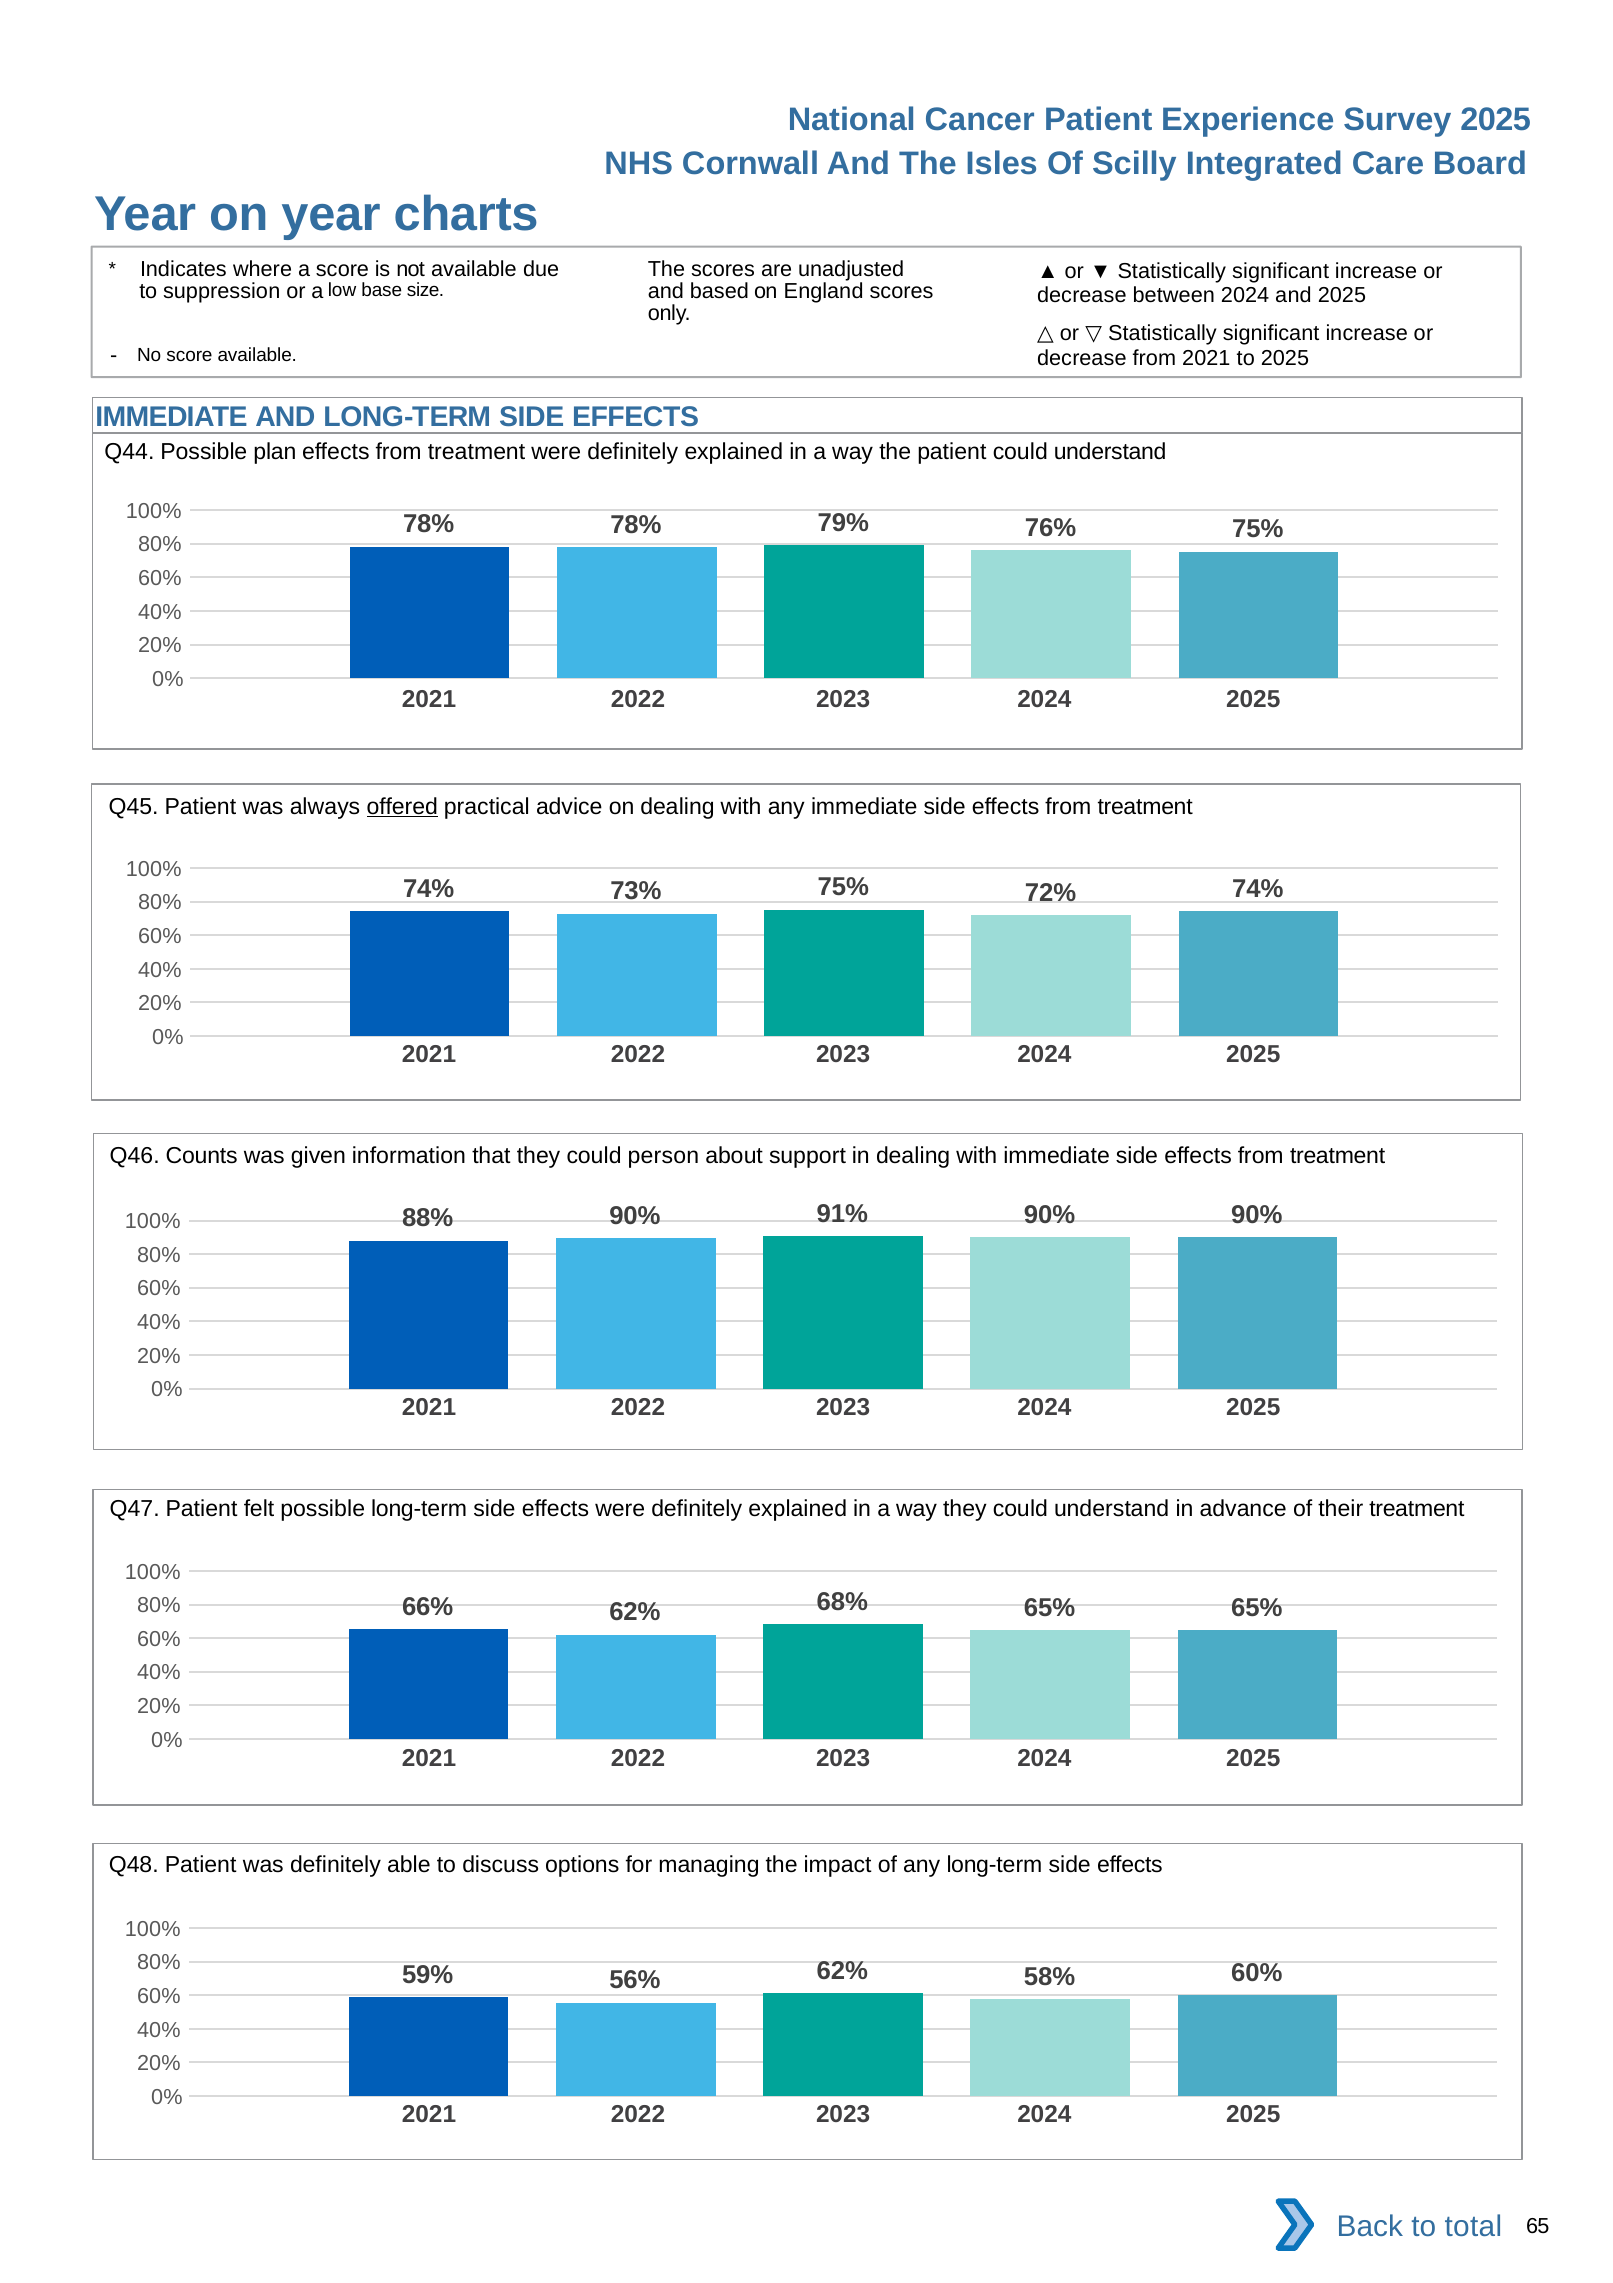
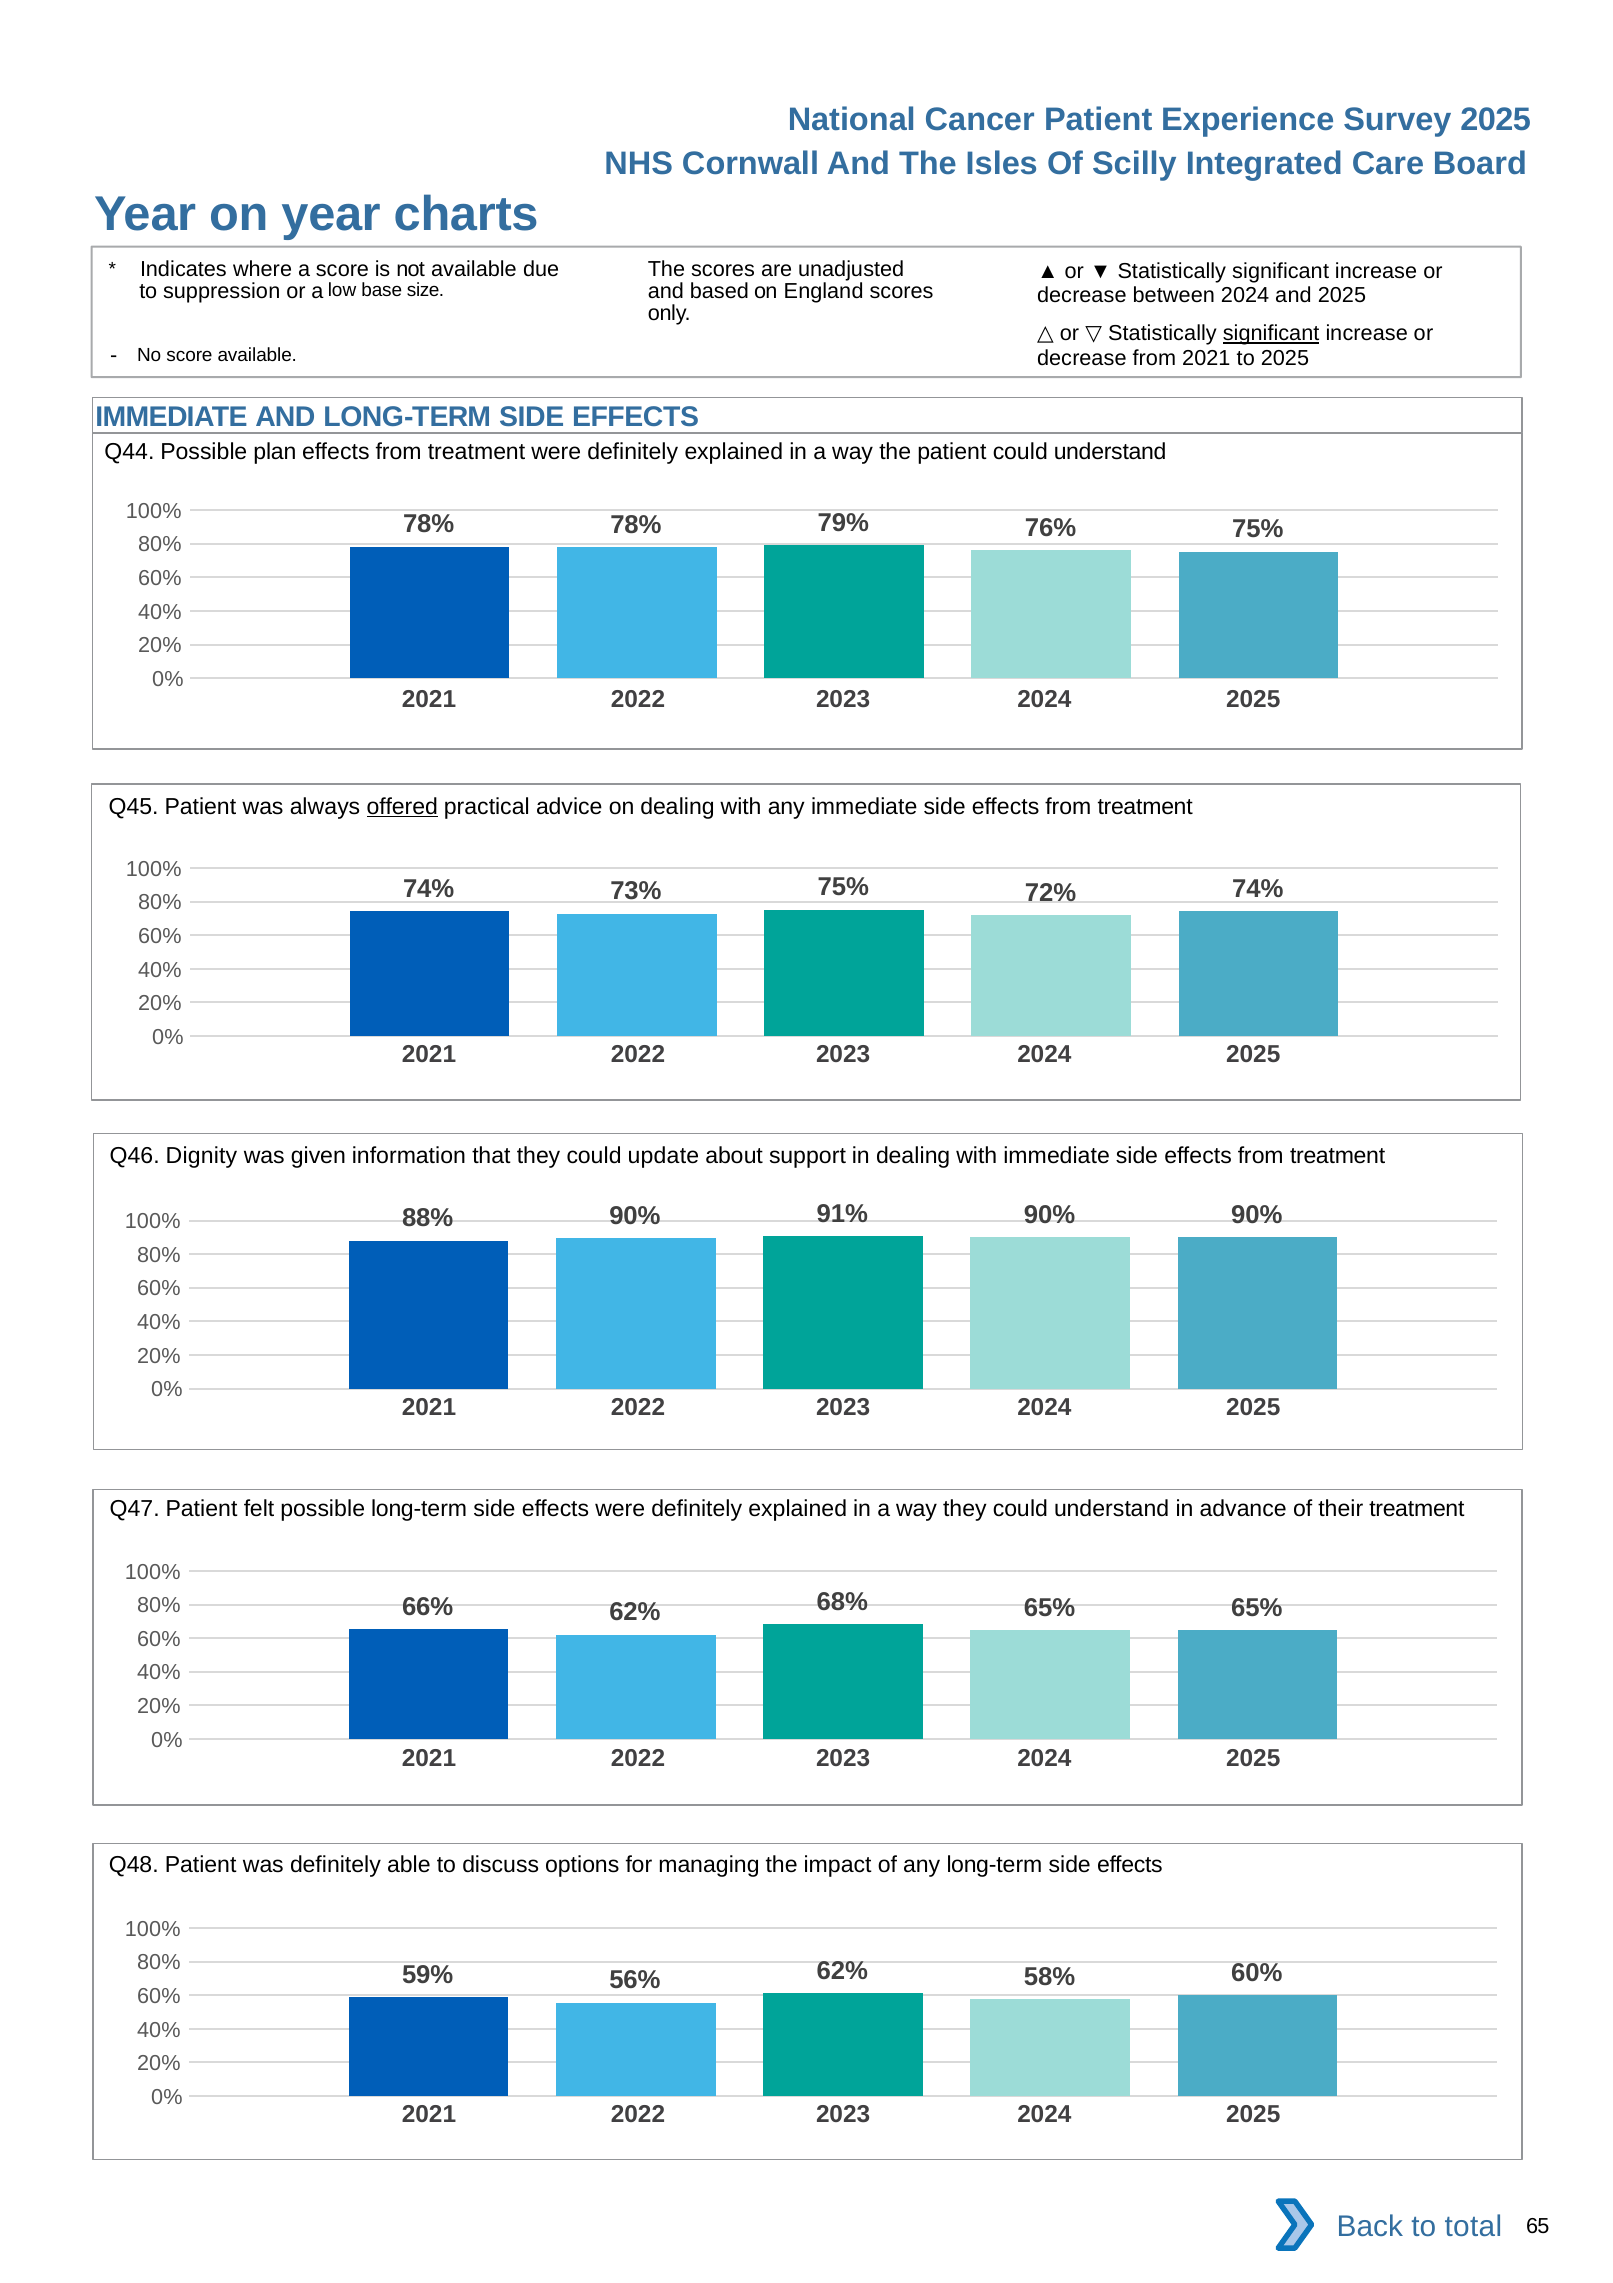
significant underline: none -> present (1271, 334)
Counts: Counts -> Dignity (201, 1155)
person: person -> update (663, 1155)
